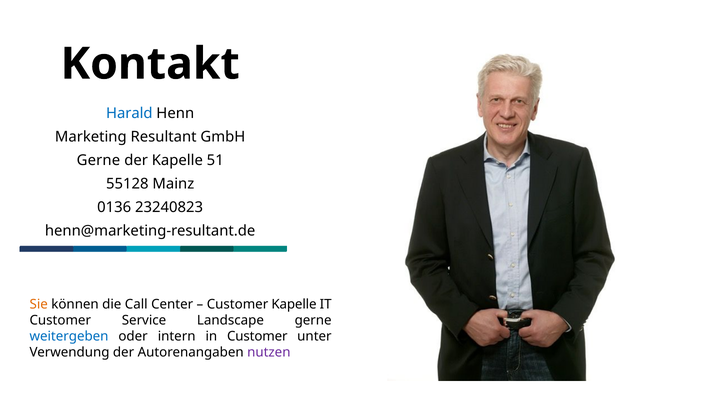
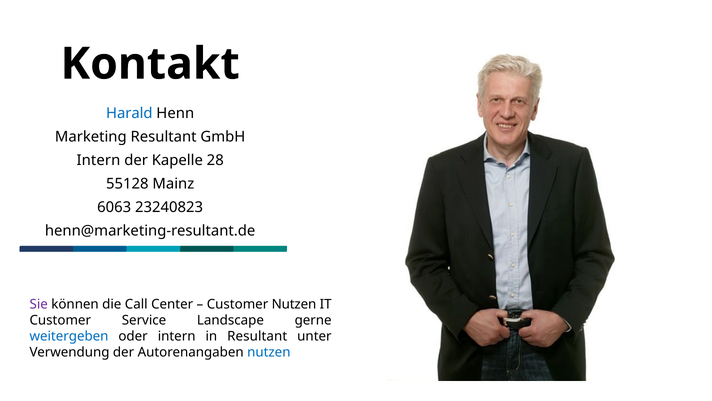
Gerne: Gerne -> Intern (98, 160)
51: 51 -> 28 (215, 160)
0136: 0136 -> 6063 (114, 207)
Sie colour: orange -> purple (39, 304)
Customer Kapelle: Kapelle -> Nutzen (294, 304)
in Customer: Customer -> Resultant (257, 336)
nutzen colour: purple -> blue (269, 352)
